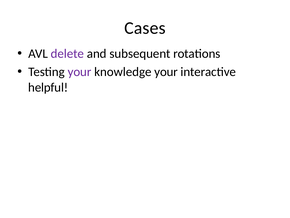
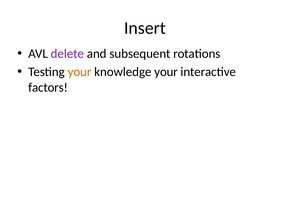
Cases: Cases -> Insert (145, 28)
your colour: purple -> orange (80, 72)
helpful: helpful -> factors (48, 87)
